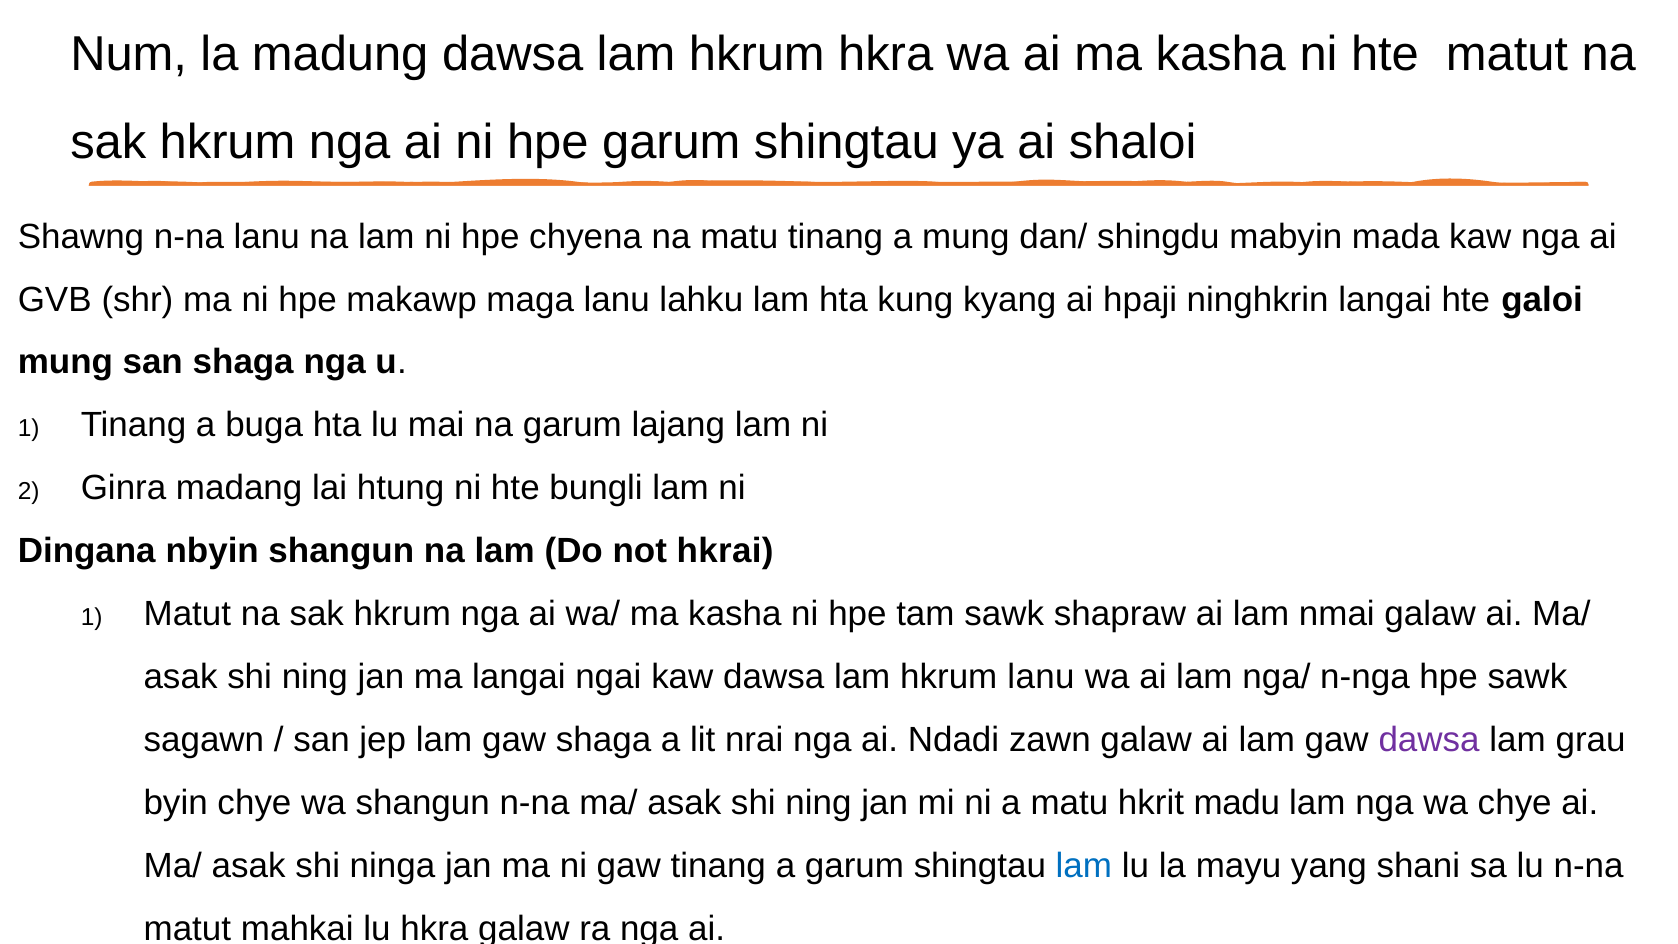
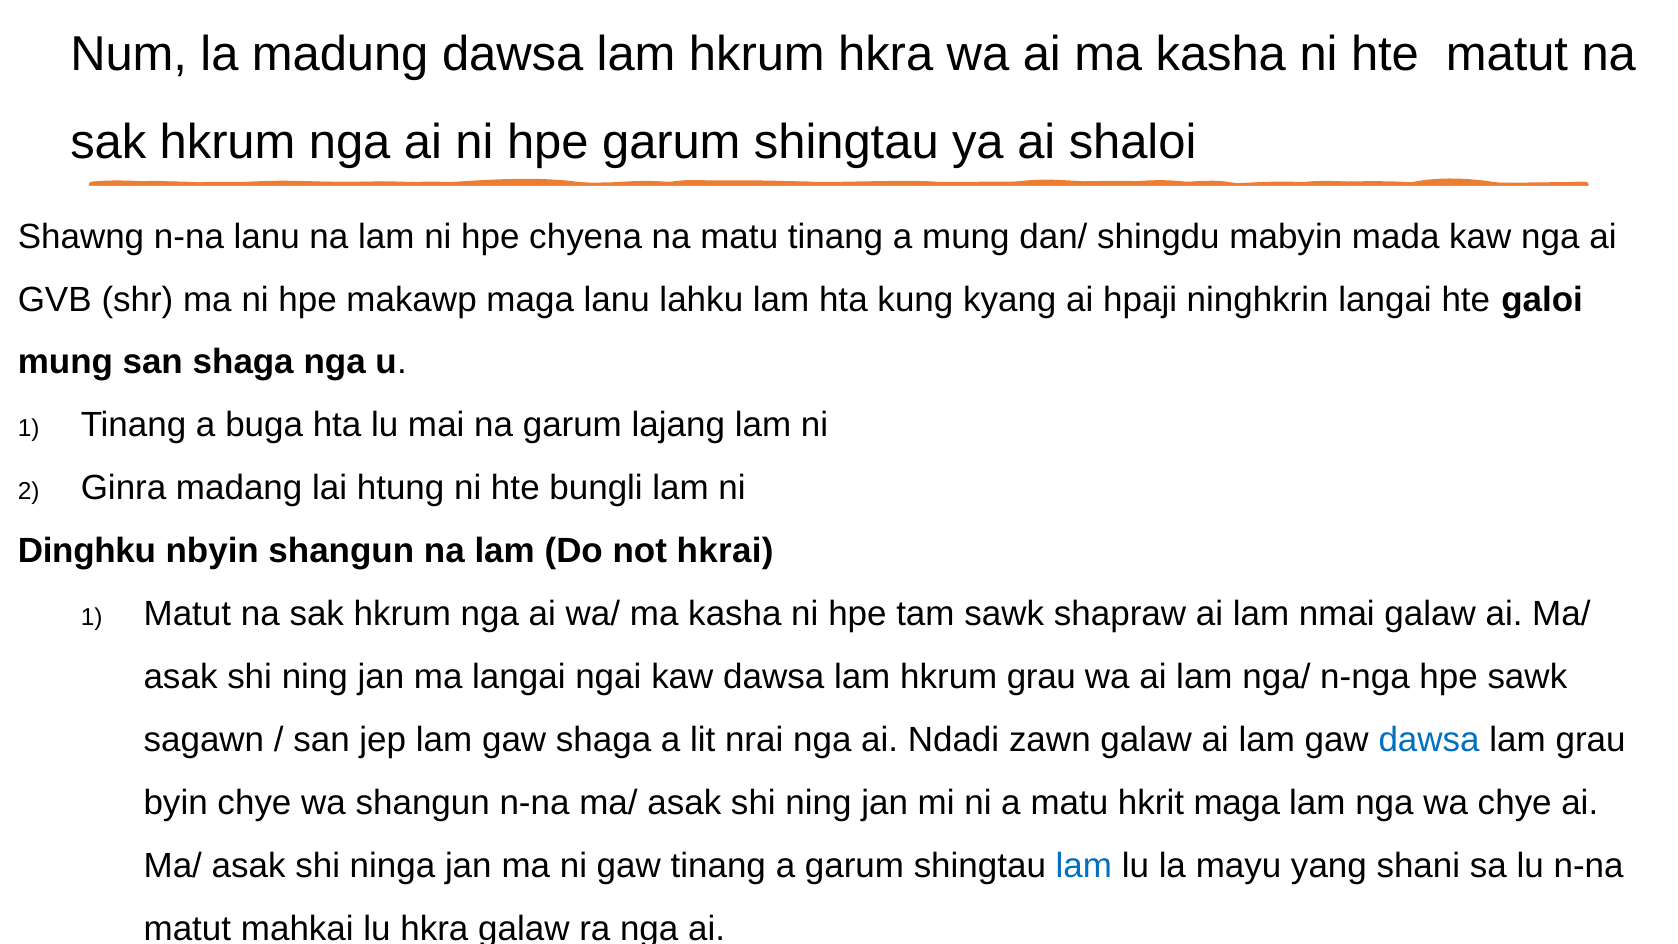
Dingana: Dingana -> Dinghku (87, 551)
hkrum lanu: lanu -> grau (1041, 677)
dawsa colour: purple -> blue (1429, 740)
hkrit madu: madu -> maga (1237, 803)
